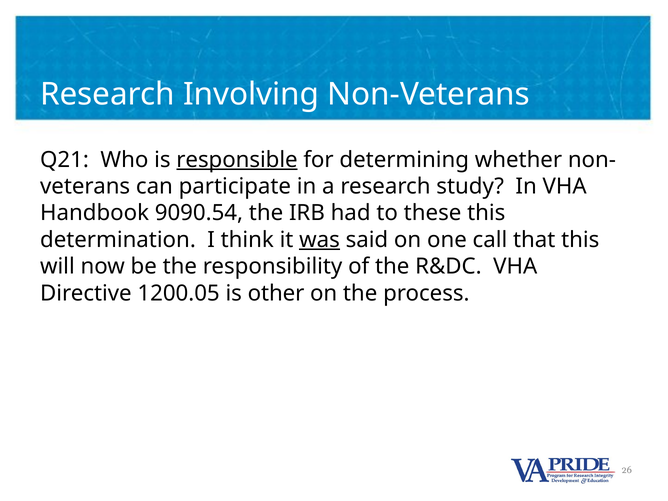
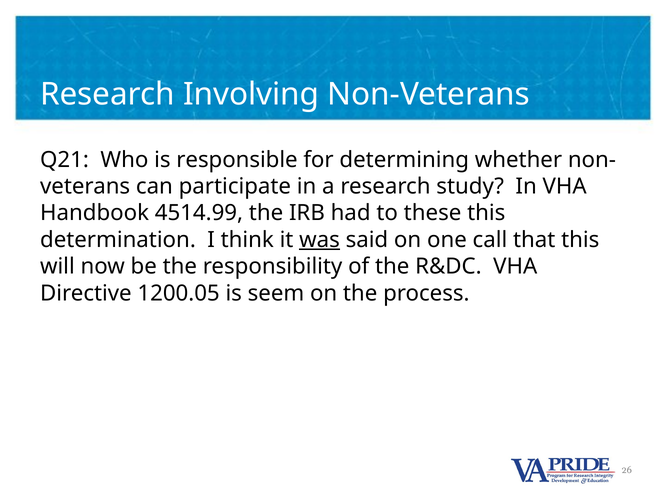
responsible underline: present -> none (237, 160)
9090.54: 9090.54 -> 4514.99 (199, 213)
other: other -> seem (276, 293)
